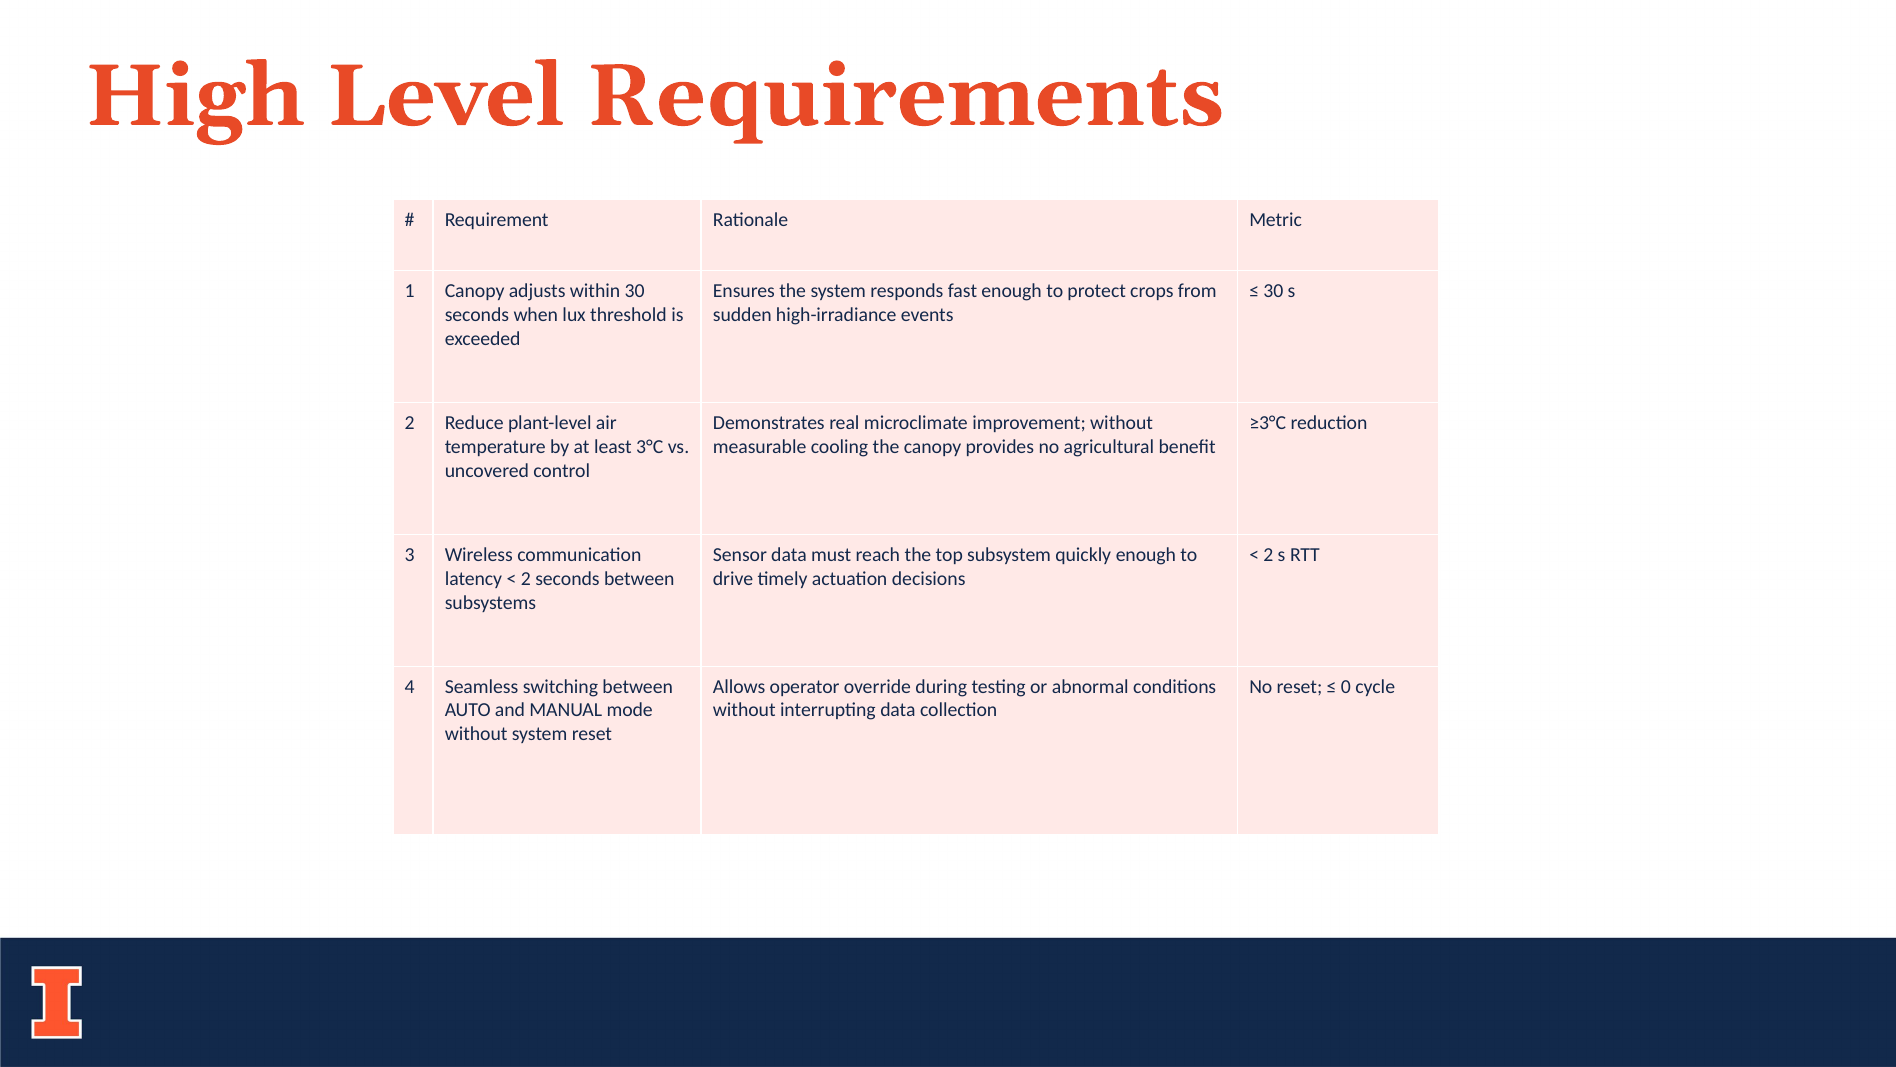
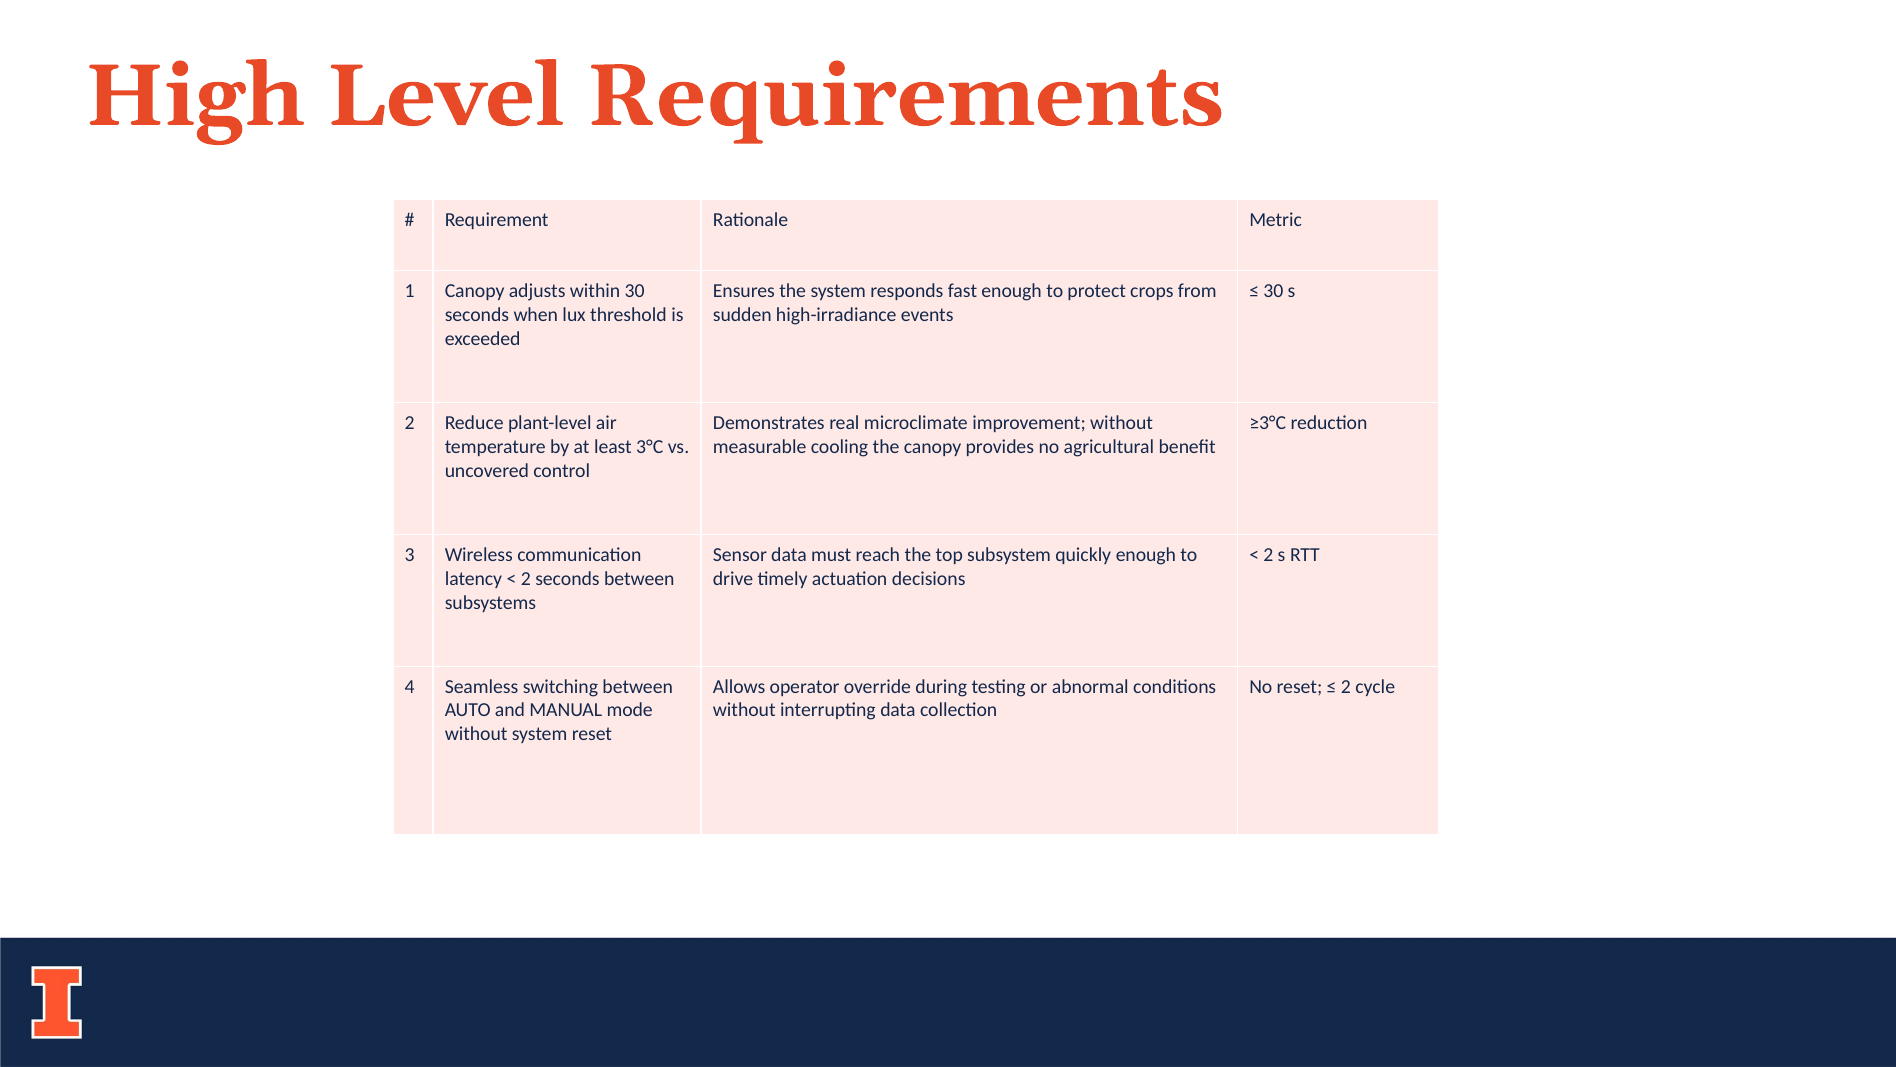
0: 0 -> 2 (1346, 686)
